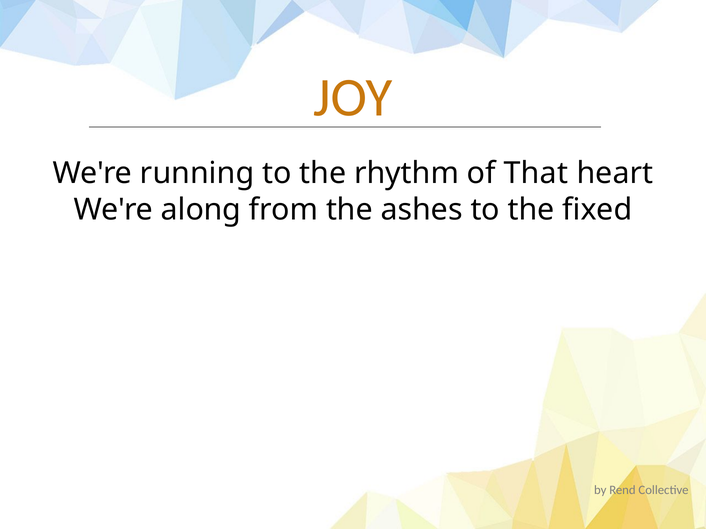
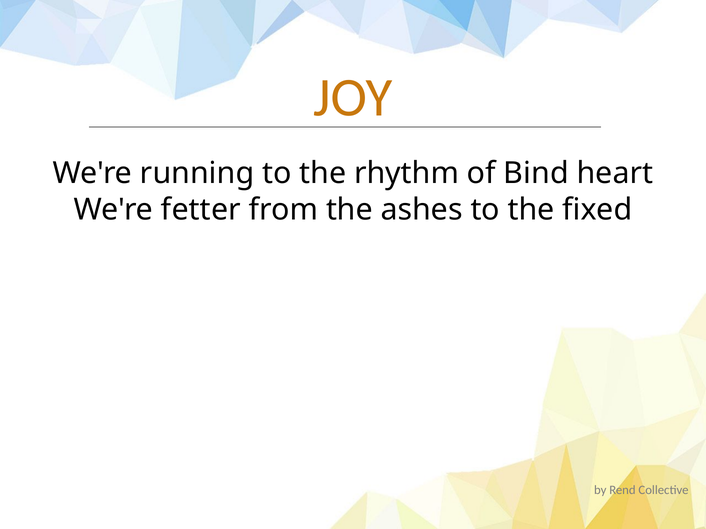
That: That -> Bind (536, 173)
along: along -> fetter (201, 210)
